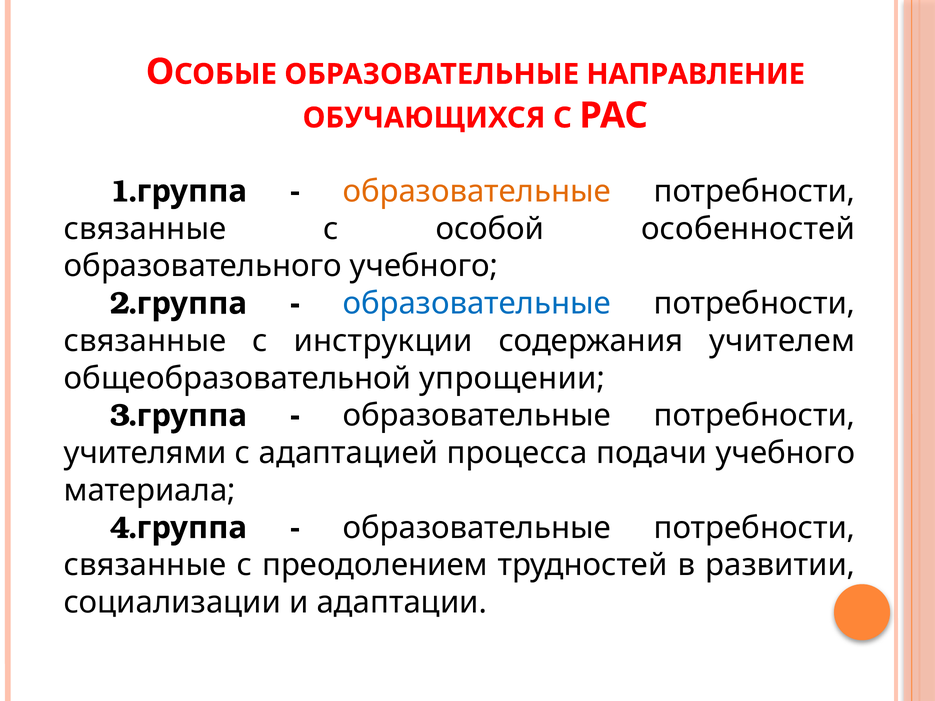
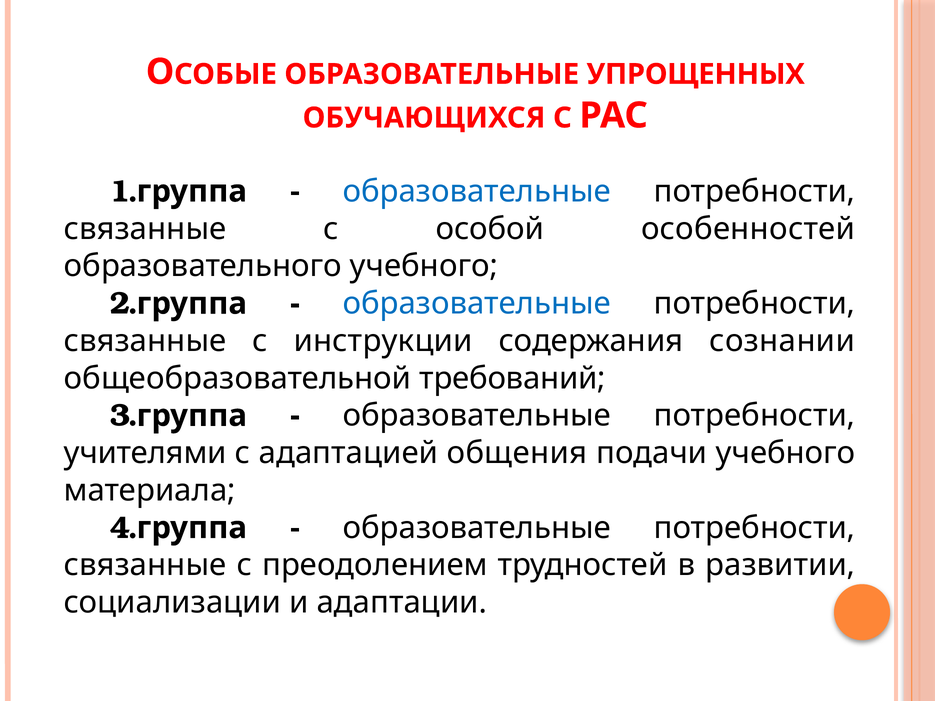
НАПРАВЛЕНИЕ: НАПРАВЛЕНИЕ -> УПРОЩЕННЫХ (696, 74)
образовательные colour: orange -> blue (477, 191)
учителем: учителем -> сознании (782, 341)
упрощении: упрощении -> требований (513, 378)
процесса: процесса -> общения (517, 453)
